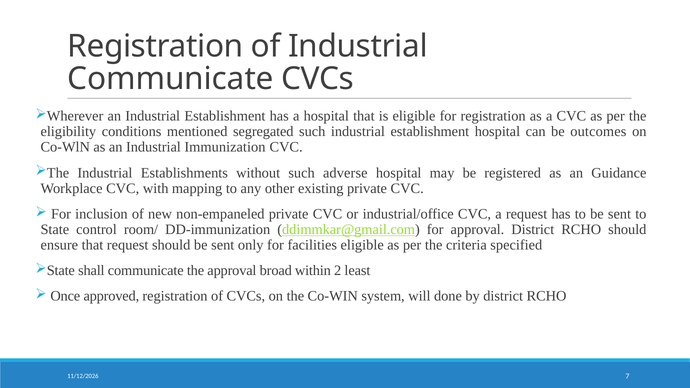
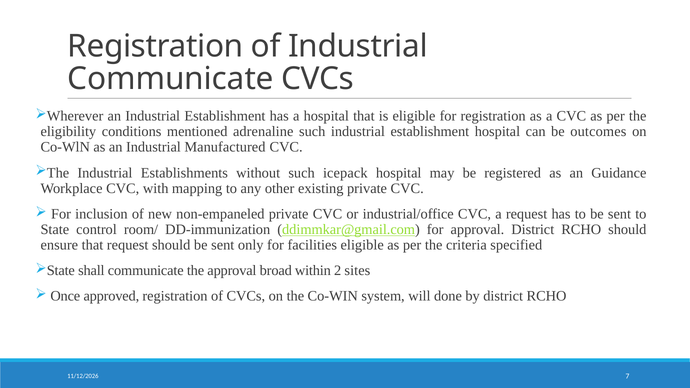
segregated: segregated -> adrenaline (263, 132)
Immunization: Immunization -> Manufactured (225, 147)
adverse: adverse -> icepack (345, 173)
least: least -> sites (357, 271)
